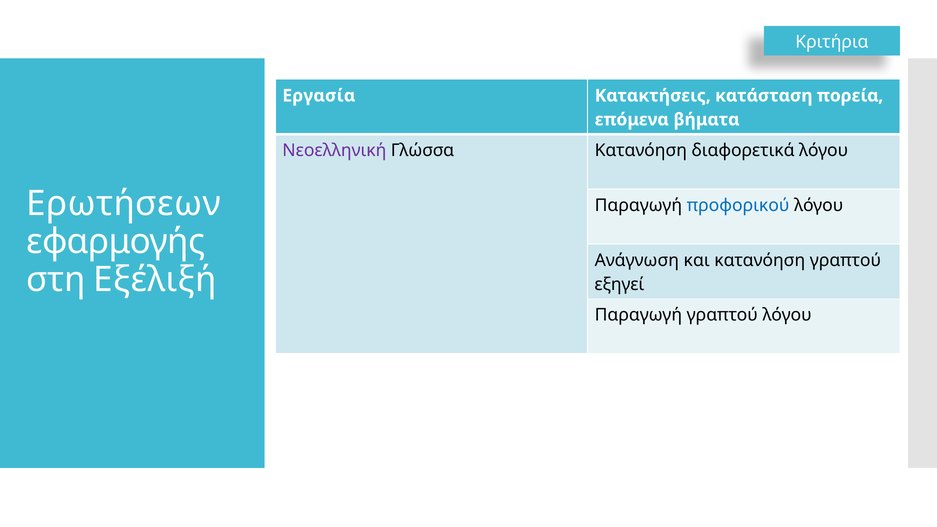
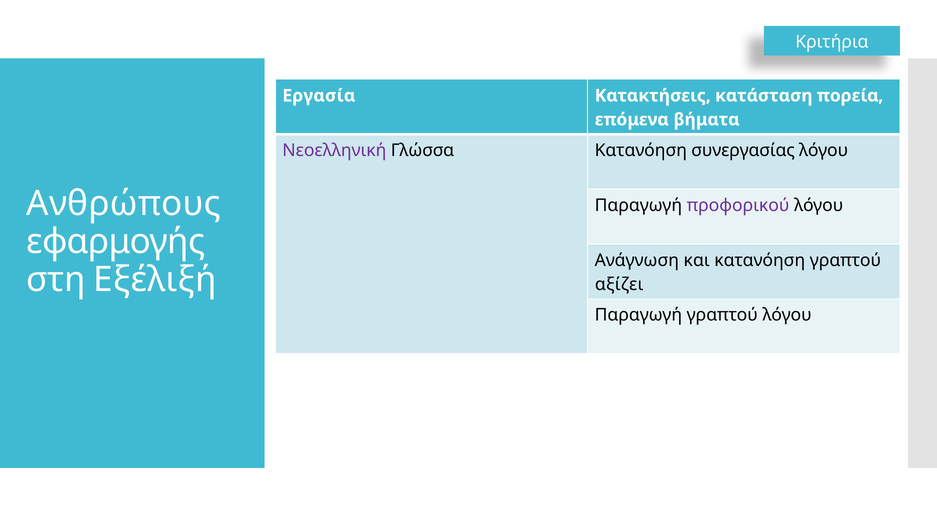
διαφορετικά: διαφορετικά -> συνεργασίας (743, 151)
Ερωτήσεων: Ερωτήσεων -> Ανθρώπους (124, 204)
προφορικού colour: blue -> purple (738, 205)
εξηγεί: εξηγεί -> αξίζει (619, 284)
